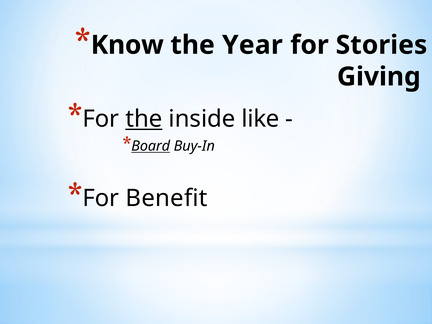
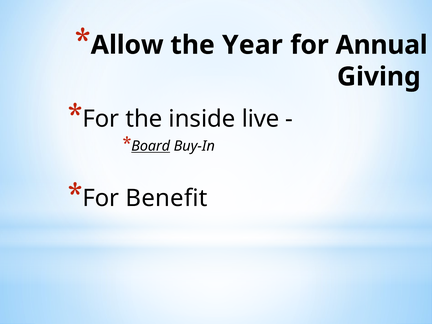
Know: Know -> Allow (127, 45)
Stories: Stories -> Annual (382, 45)
the underline: present -> none (144, 119)
like: like -> live (261, 119)
